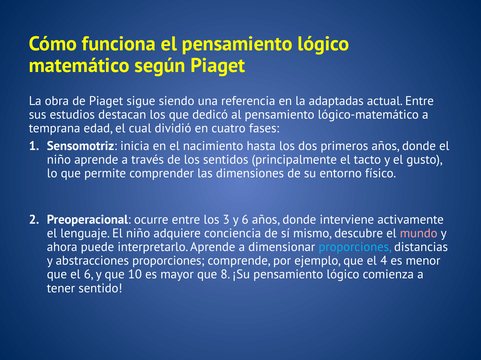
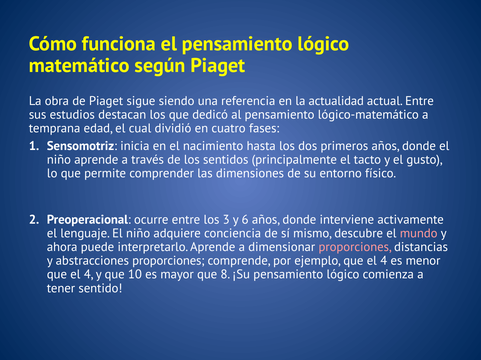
adaptadas: adaptadas -> actualidad (336, 101)
proporciones colour: light blue -> pink (355, 248)
6: 6 -> 4 (89, 275)
